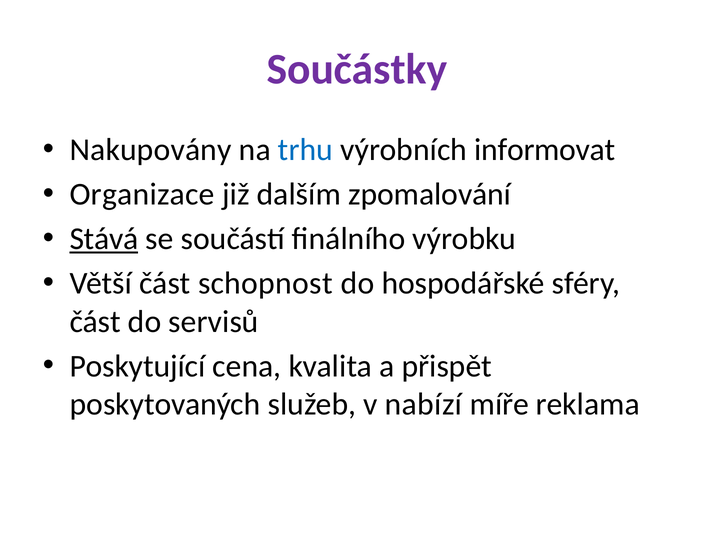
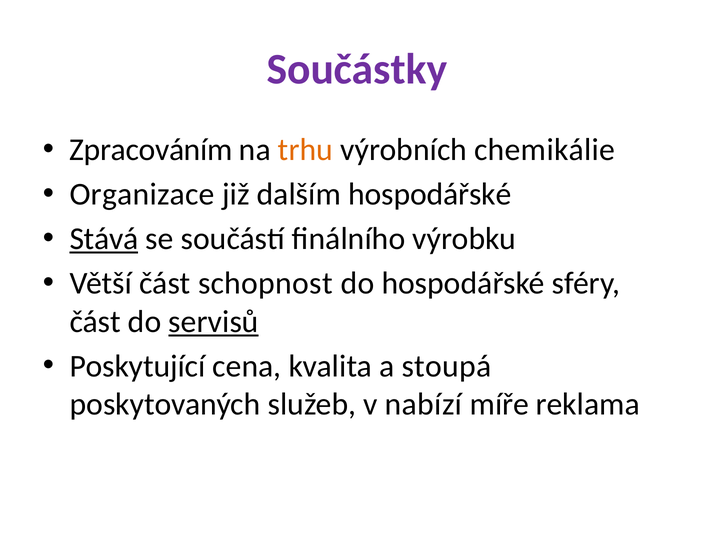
Nakupovány: Nakupovány -> Zpracováním (151, 150)
trhu colour: blue -> orange (305, 150)
informovat: informovat -> chemikálie (545, 150)
dalším zpomalování: zpomalování -> hospodářské (430, 194)
servisů underline: none -> present (214, 321)
přispět: přispět -> stoupá (447, 366)
